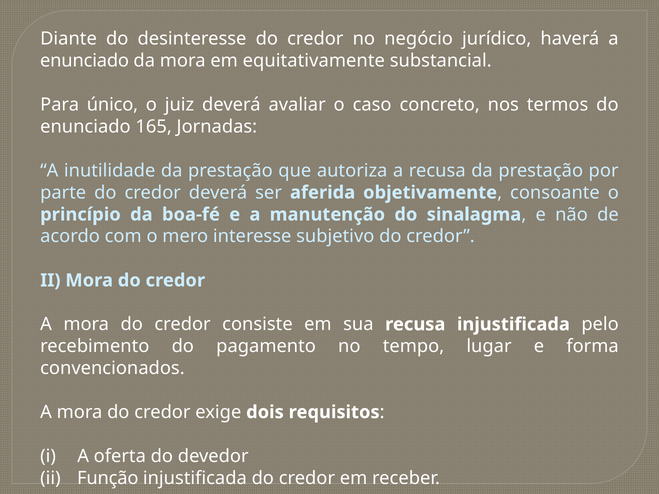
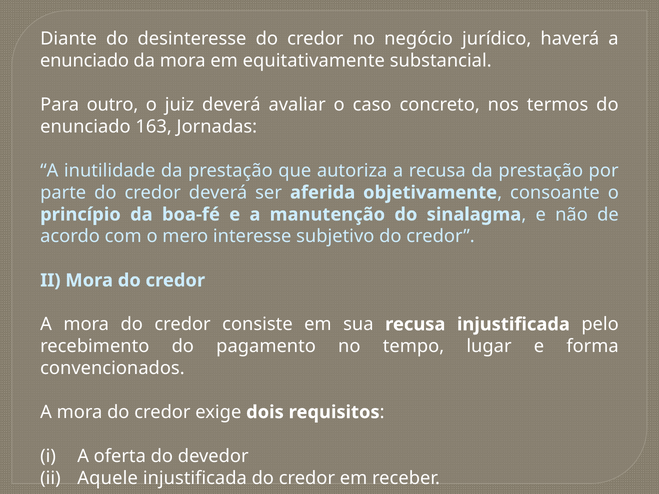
único: único -> outro (112, 105)
165: 165 -> 163 (154, 127)
Função: Função -> Aquele (108, 478)
